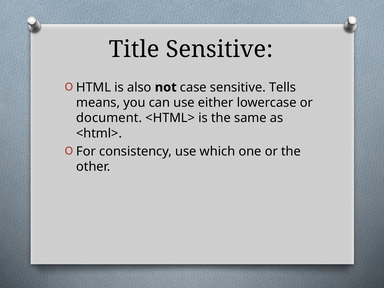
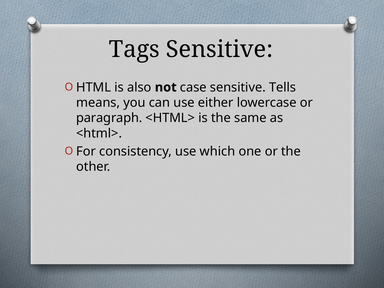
Title: Title -> Tags (134, 49)
document: document -> paragraph (109, 118)
